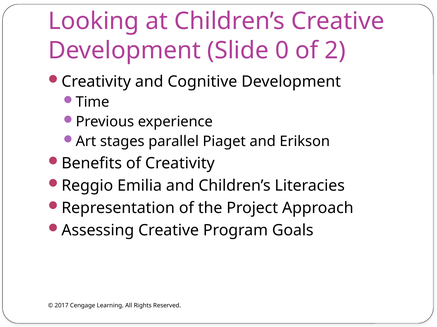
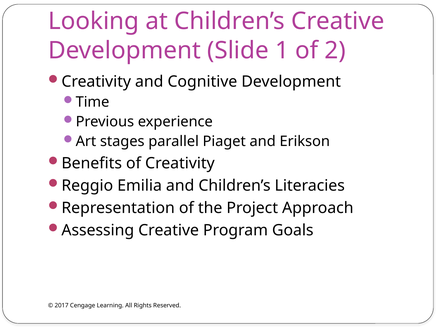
0: 0 -> 1 (282, 51)
